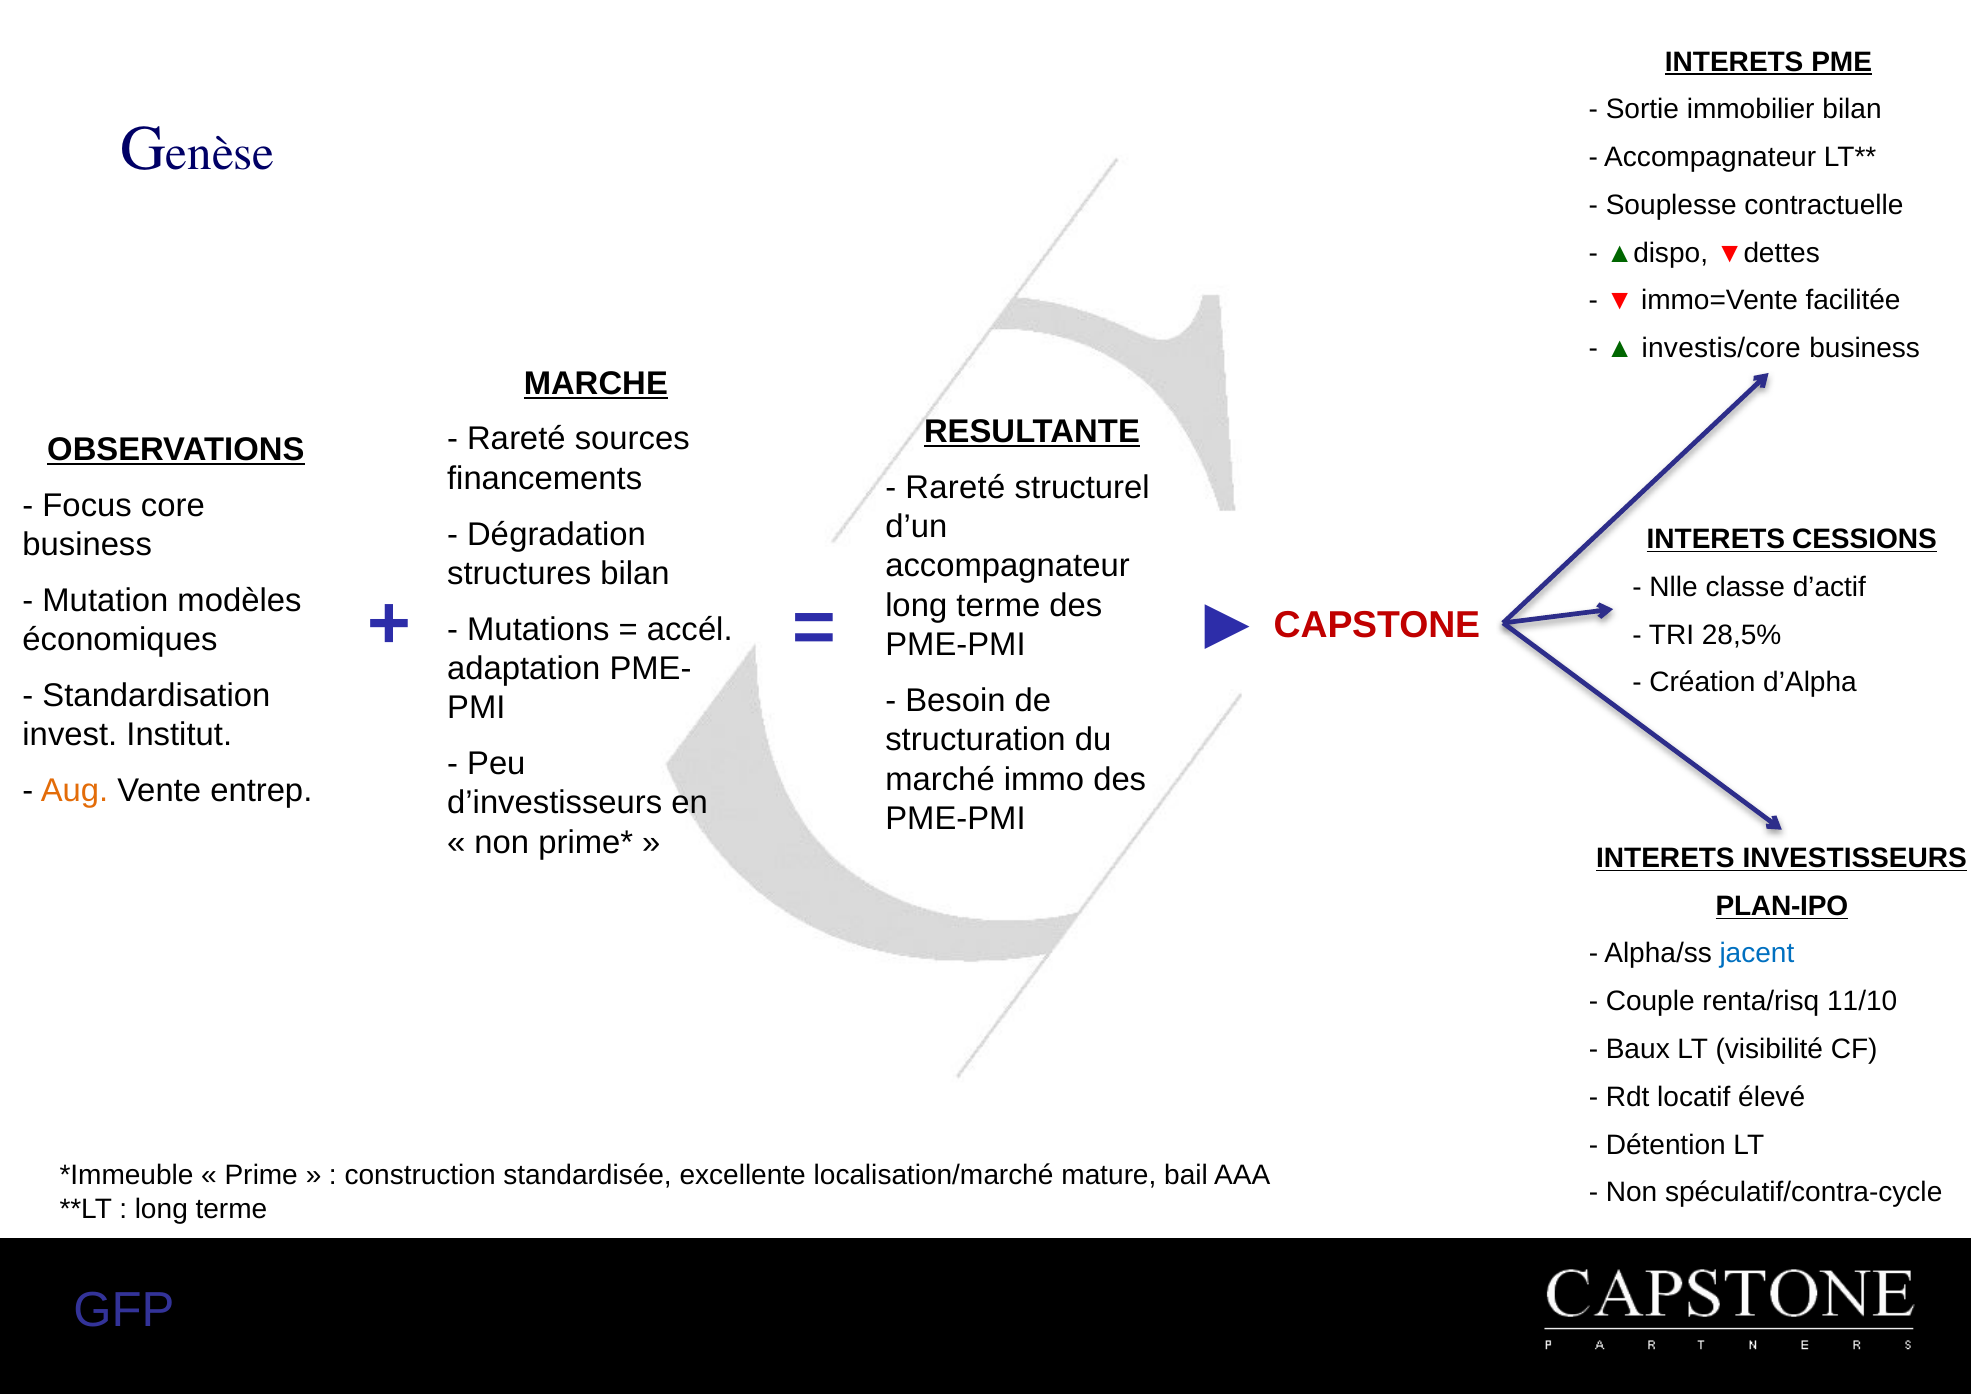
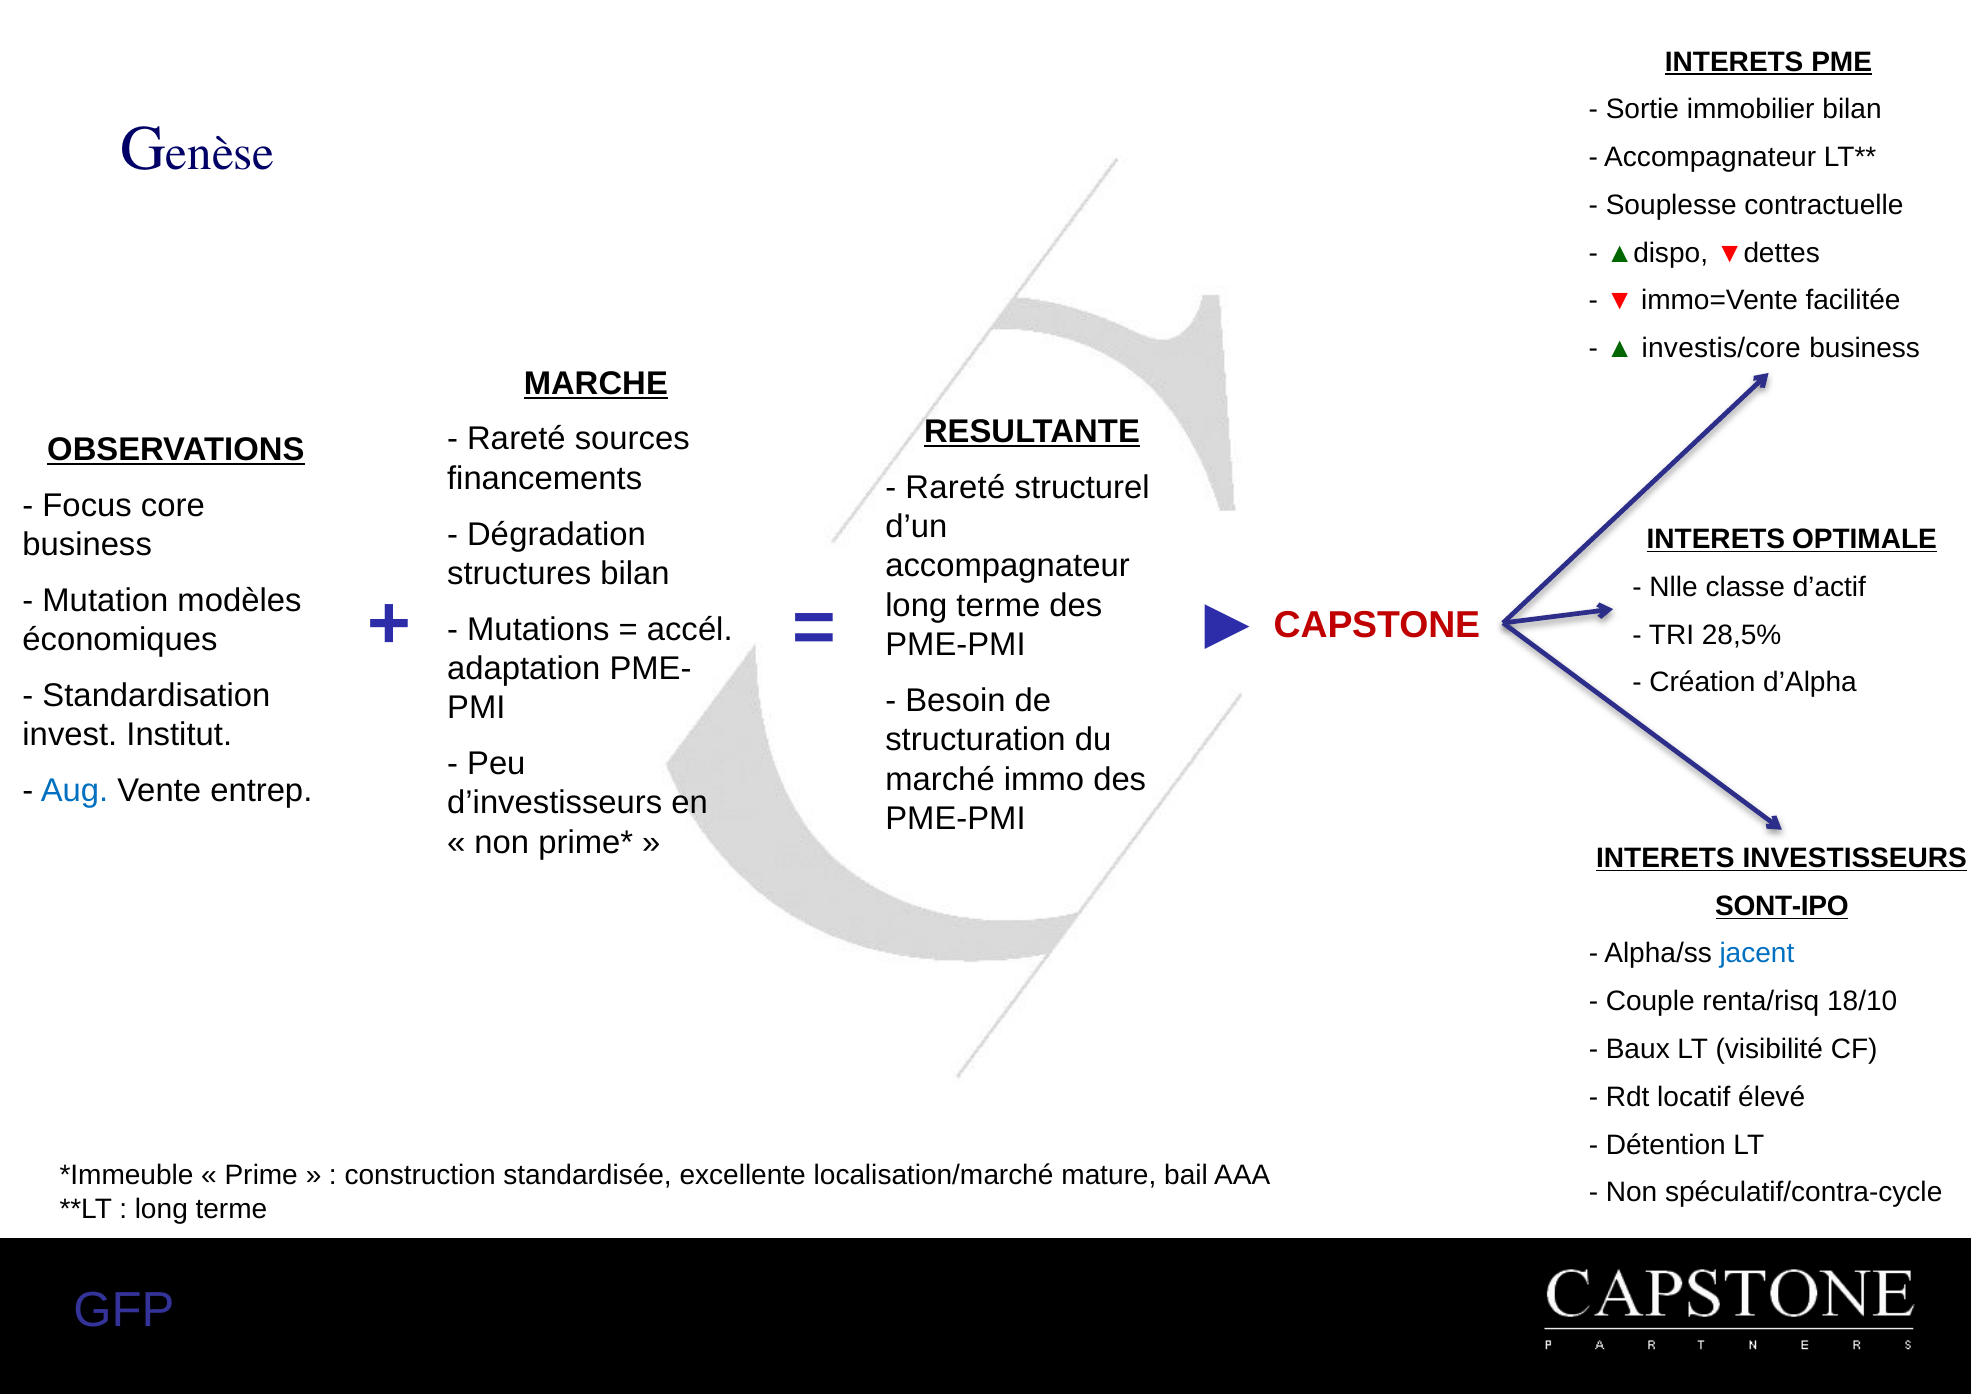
CESSIONS: CESSIONS -> OPTIMALE (1864, 539)
Aug colour: orange -> blue (74, 791)
PLAN-IPO: PLAN-IPO -> SONT-IPO (1782, 906)
11/10: 11/10 -> 18/10 (1862, 1001)
